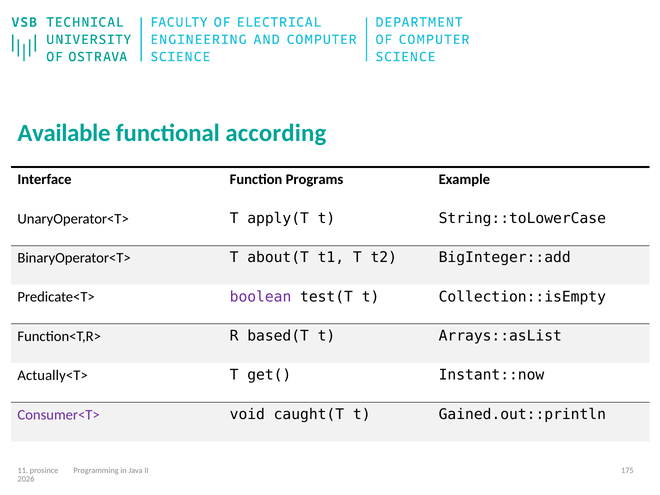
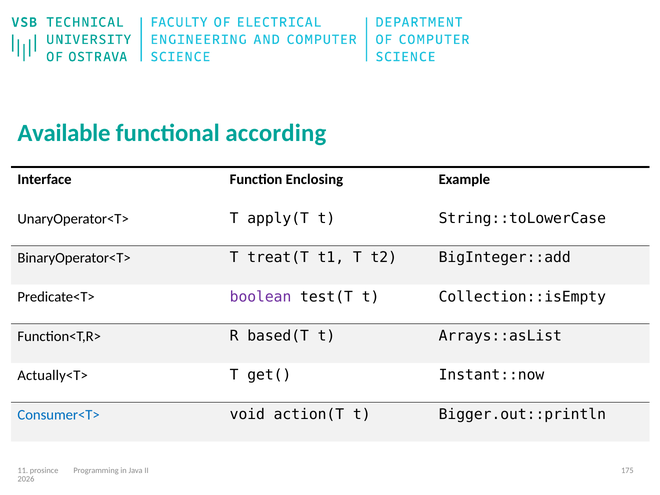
Programs: Programs -> Enclosing (314, 180)
about(T: about(T -> treat(T (278, 258)
Consumer<T> colour: purple -> blue (59, 415)
caught(T: caught(T -> action(T (309, 414)
Gained.out::println: Gained.out::println -> Bigger.out::println (522, 414)
